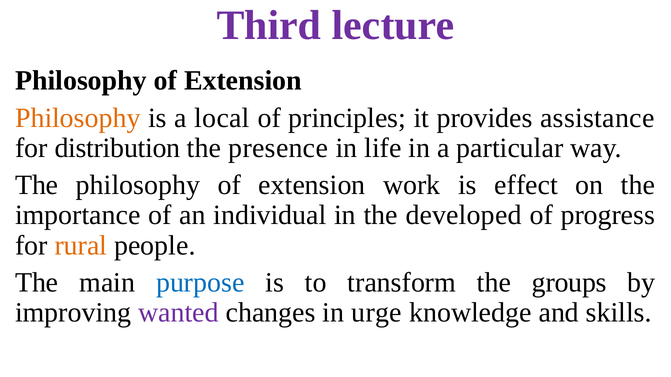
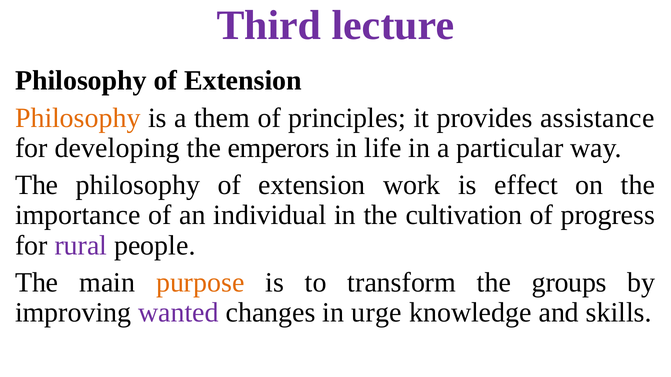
local: local -> them (222, 118)
distribution: distribution -> developing (117, 148)
presence: presence -> emperors (278, 148)
developed: developed -> cultivation (464, 216)
rural colour: orange -> purple (81, 246)
purpose colour: blue -> orange (200, 283)
